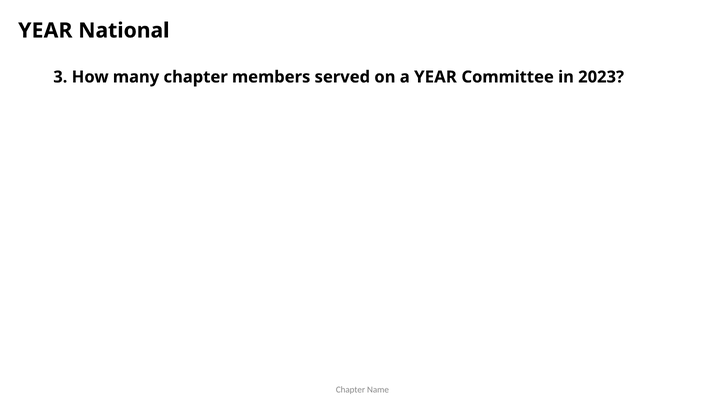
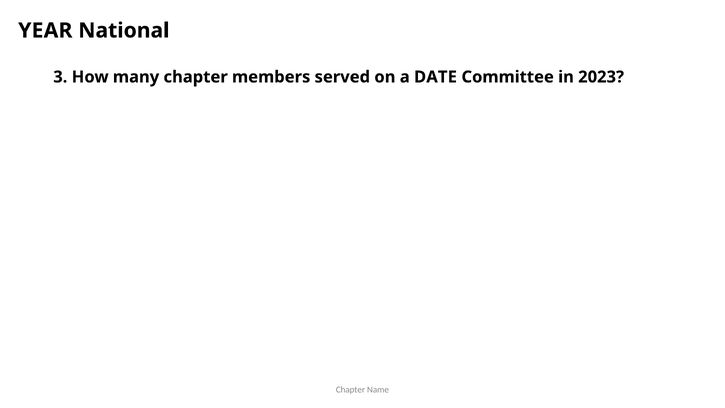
a YEAR: YEAR -> DATE (435, 77)
